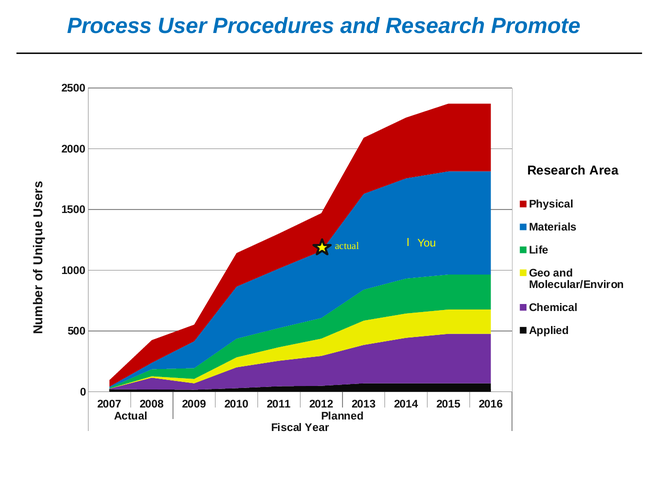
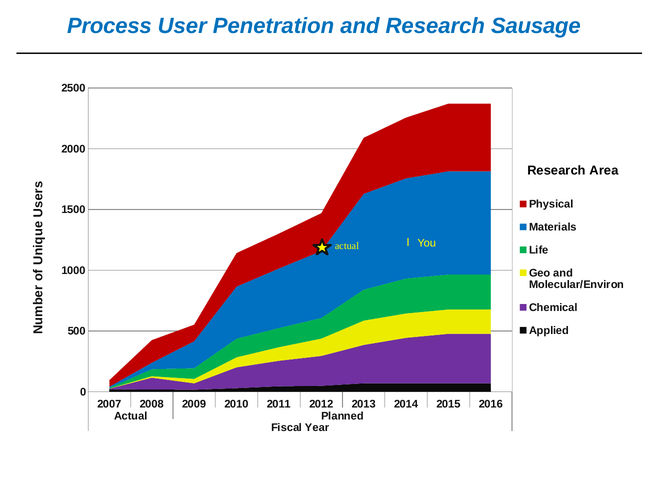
Procedures: Procedures -> Penetration (273, 26)
Promote: Promote -> Sausage (536, 26)
